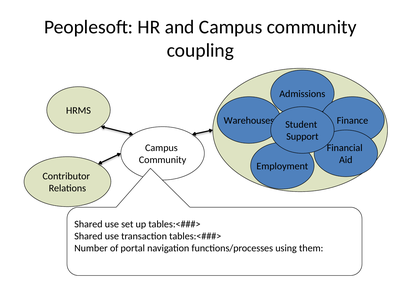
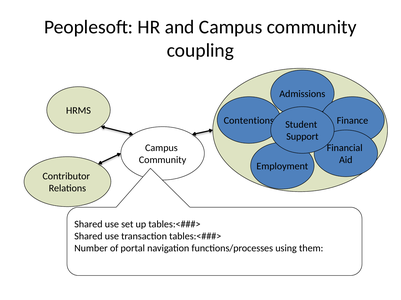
Warehouses: Warehouses -> Contentions (249, 121)
